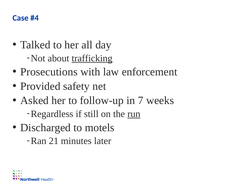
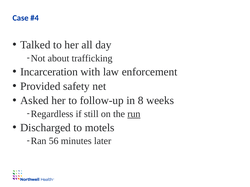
trafficking underline: present -> none (92, 58)
Prosecutions: Prosecutions -> Incarceration (49, 72)
7: 7 -> 8 (141, 101)
21: 21 -> 56 (54, 141)
